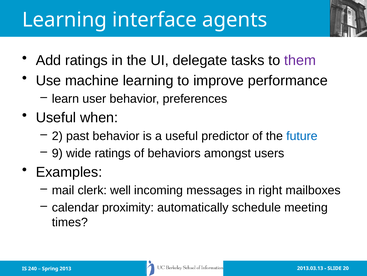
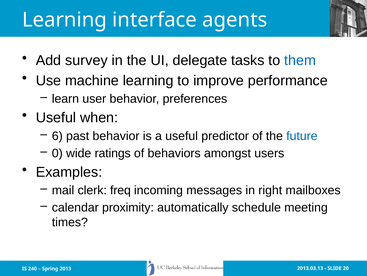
Add ratings: ratings -> survey (86, 60)
them colour: purple -> blue (300, 60)
2: 2 -> 6 (57, 136)
9: 9 -> 0 (57, 153)
well: well -> freq (120, 190)
